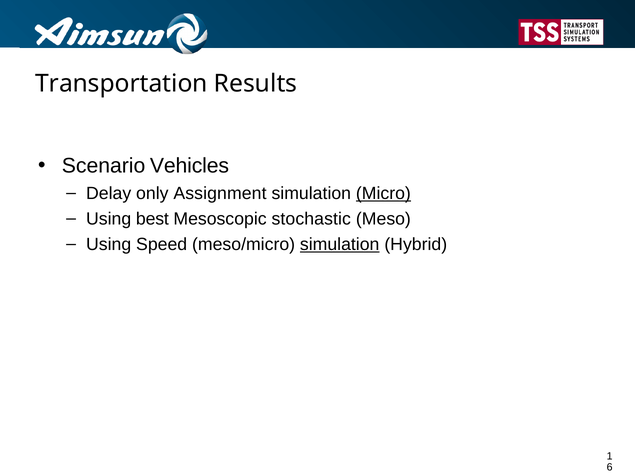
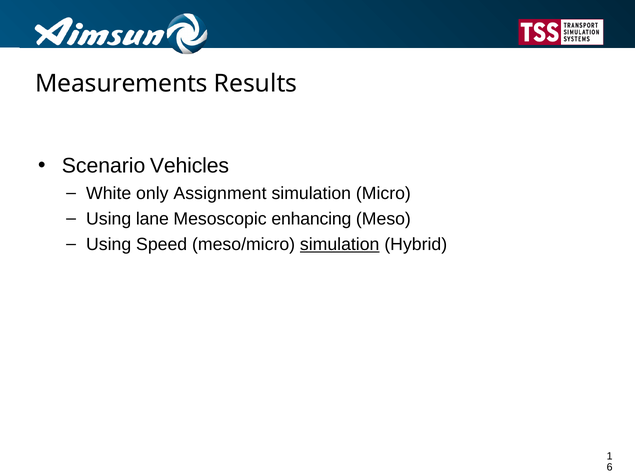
Transportation: Transportation -> Measurements (122, 84)
Delay: Delay -> White (109, 193)
Micro underline: present -> none (383, 193)
best: best -> lane (152, 219)
stochastic: stochastic -> enhancing (311, 219)
